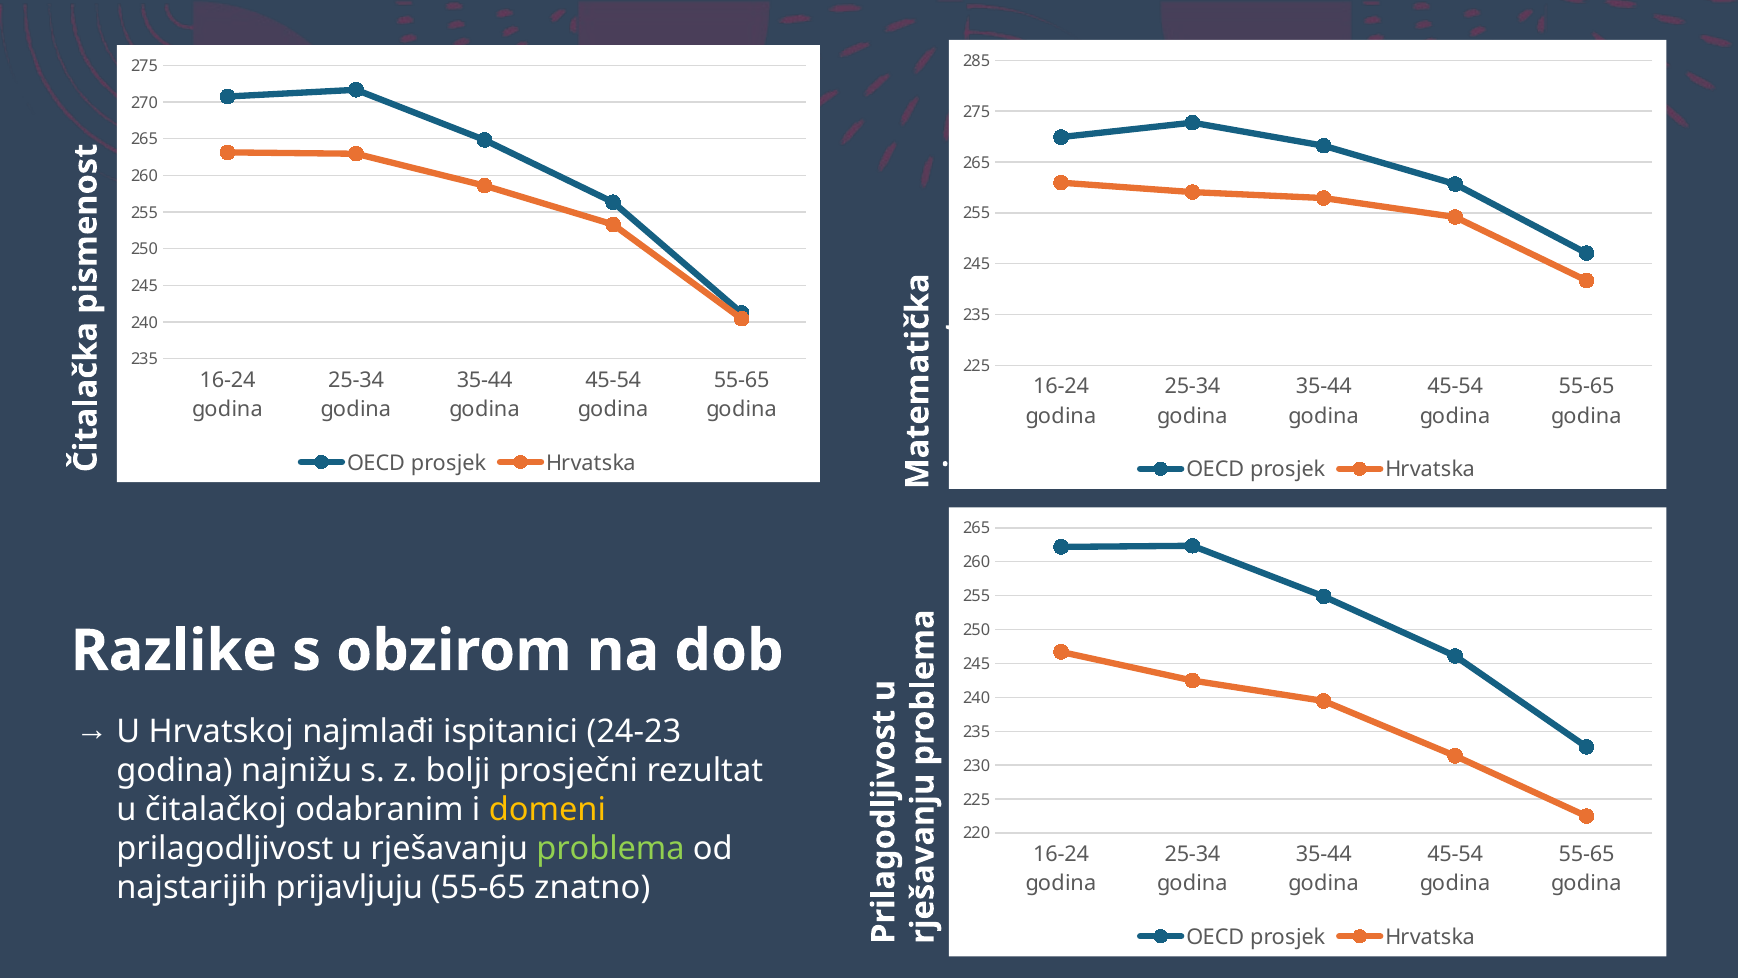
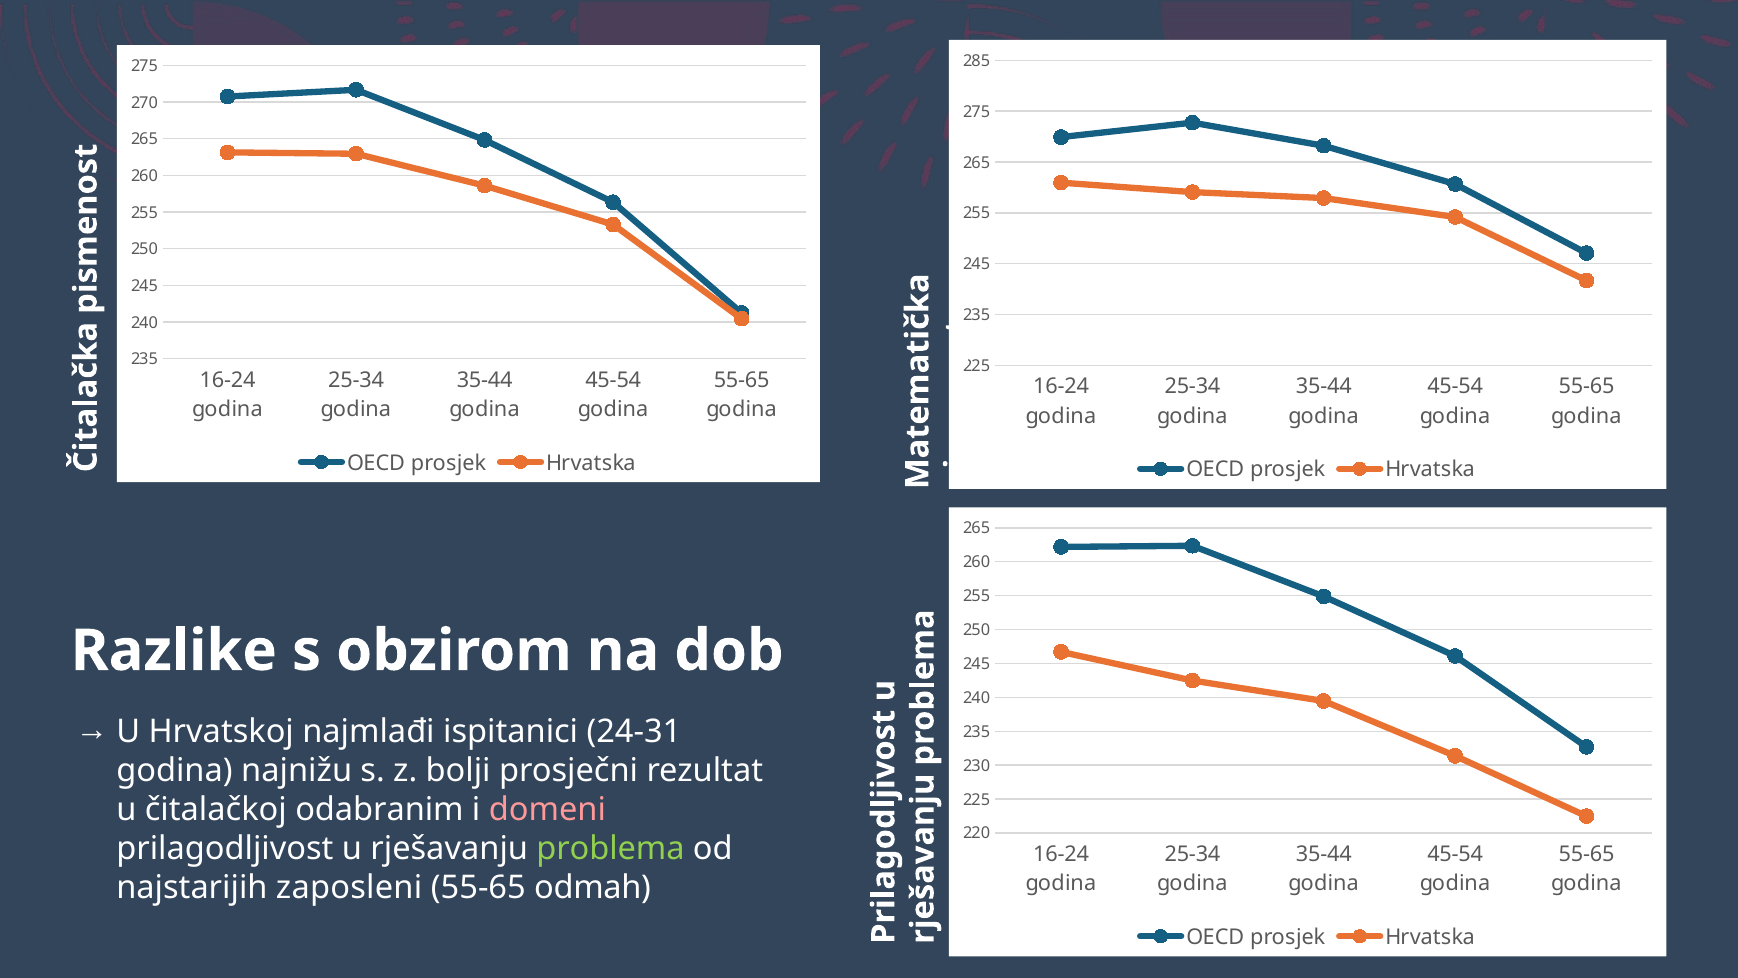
24-23: 24-23 -> 24-31 (634, 731)
domeni colour: yellow -> pink (547, 809)
prijavljuju: prijavljuju -> zaposleni (349, 888)
znatno: znatno -> odmah (593, 888)
